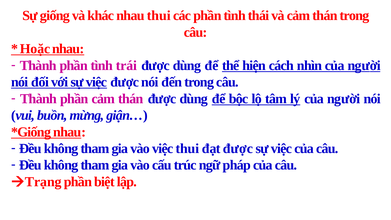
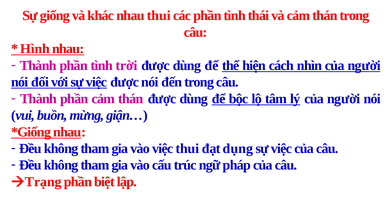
Hoặc: Hoặc -> Hình (35, 49)
trái: trái -> trời (126, 65)
đạt được: được -> dụng (238, 149)
